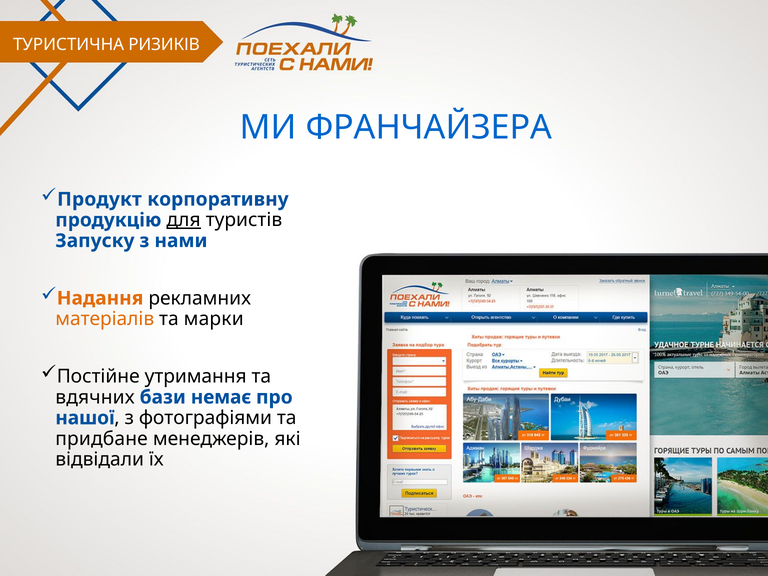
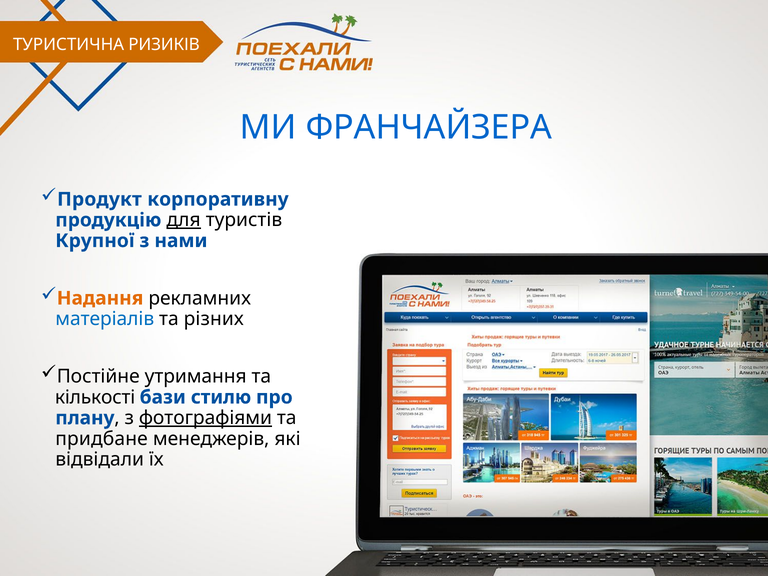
Запуску: Запуску -> Крупної (95, 241)
матеріалів colour: orange -> blue (105, 319)
марки: марки -> різних (214, 319)
вдячних: вдячних -> кількості (95, 397)
немає: немає -> стилю (221, 397)
нашої: нашої -> плану (85, 418)
фотографіями underline: none -> present (205, 418)
